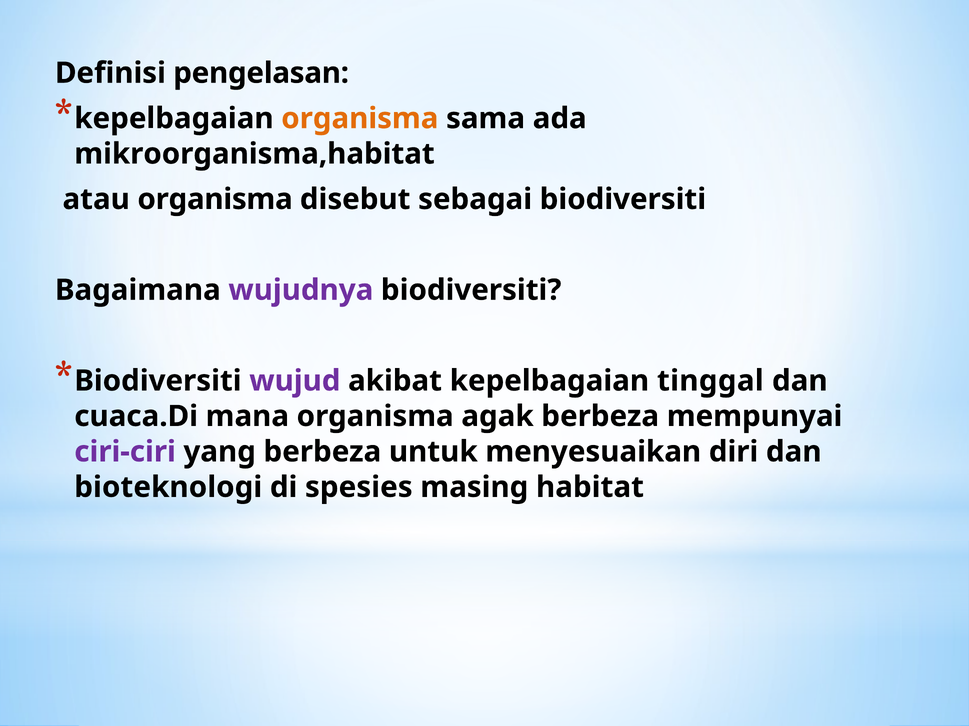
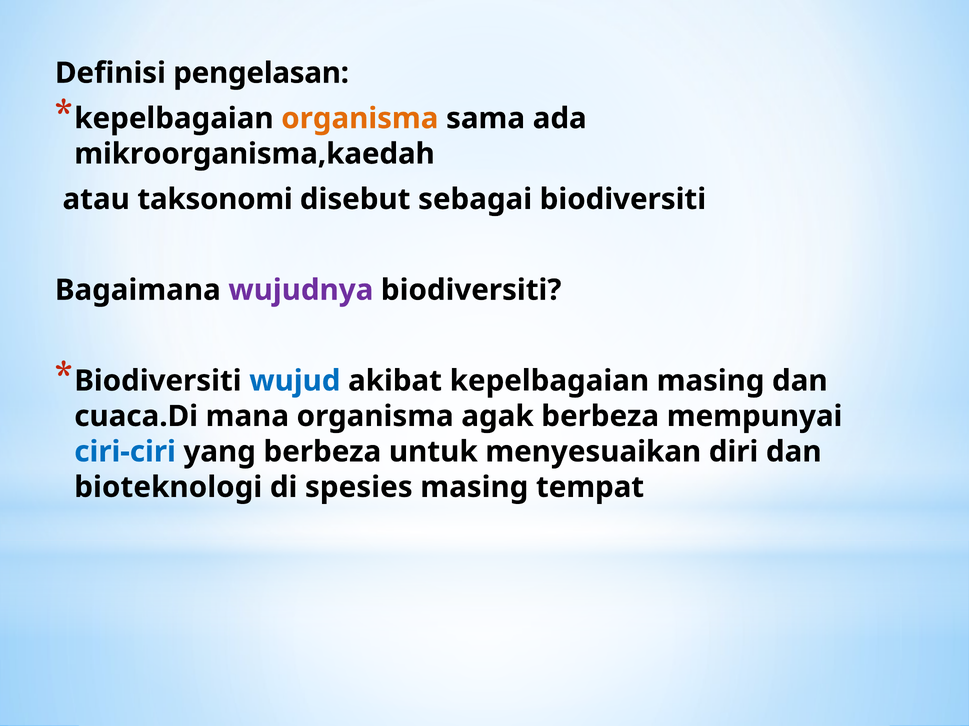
mikroorganisma,habitat: mikroorganisma,habitat -> mikroorganisma,kaedah (255, 154)
atau organisma: organisma -> taksonomi (215, 199)
wujud colour: purple -> blue (295, 381)
kepelbagaian tinggal: tinggal -> masing (711, 381)
ciri-ciri colour: purple -> blue (125, 452)
habitat: habitat -> tempat (590, 488)
